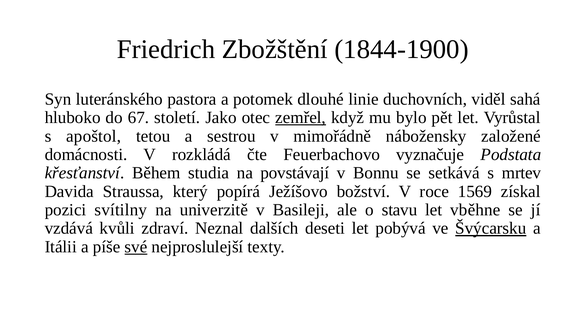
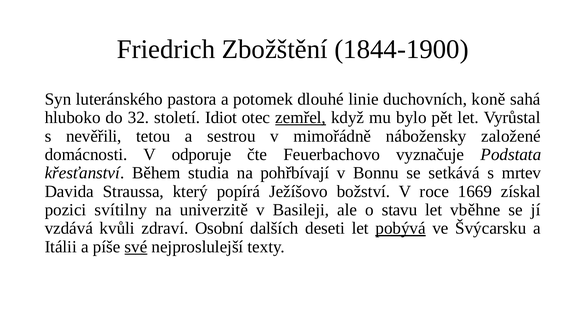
viděl: viděl -> koně (488, 99)
67: 67 -> 32 (139, 117)
Jako: Jako -> Idiot (221, 117)
apoštol: apoštol -> nevěřili (94, 136)
rozkládá: rozkládá -> odporuje (202, 154)
povstávají: povstávají -> pohřbívají (295, 173)
1569: 1569 -> 1669 (475, 191)
Neznal: Neznal -> Osobní (219, 228)
pobývá underline: none -> present (401, 228)
Švýcarsku underline: present -> none (491, 228)
